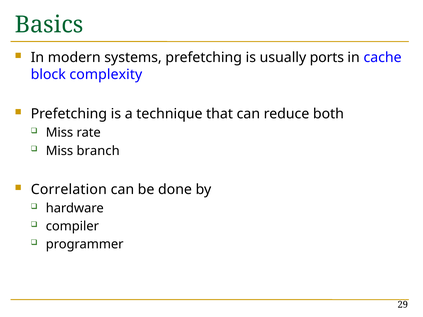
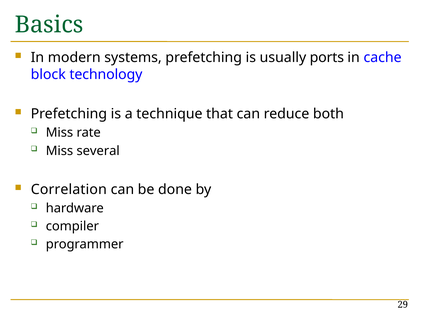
complexity: complexity -> technology (106, 75)
branch: branch -> several (98, 151)
